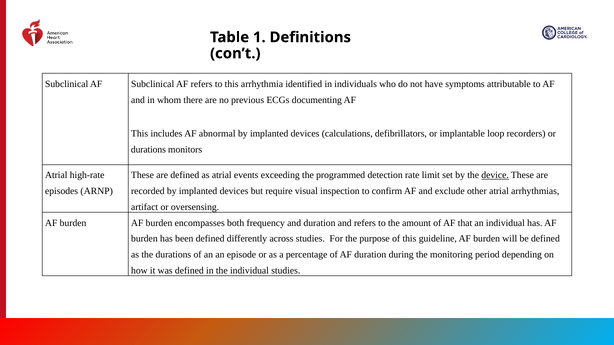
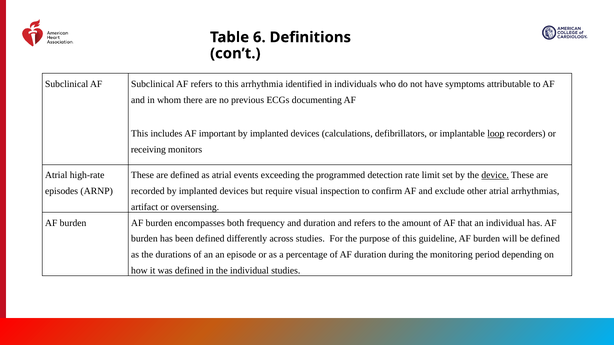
1: 1 -> 6 (259, 37)
abnormal: abnormal -> important (217, 134)
loop underline: none -> present (496, 134)
durations: durations -> receiving (148, 150)
